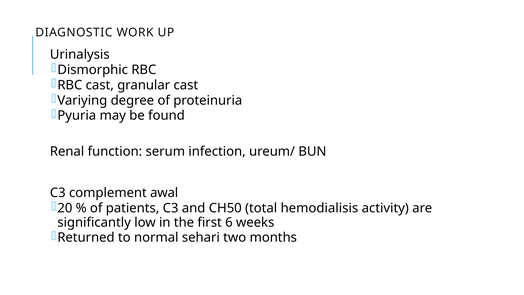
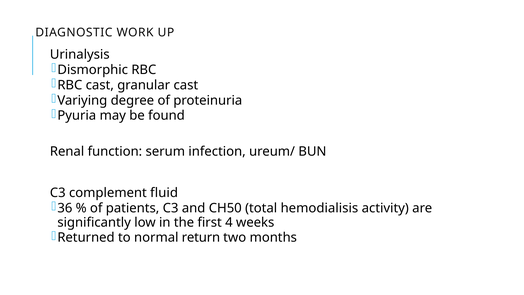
awal: awal -> fluid (164, 193)
20: 20 -> 36 (65, 208)
6: 6 -> 4 (229, 222)
sehari: sehari -> return (201, 237)
